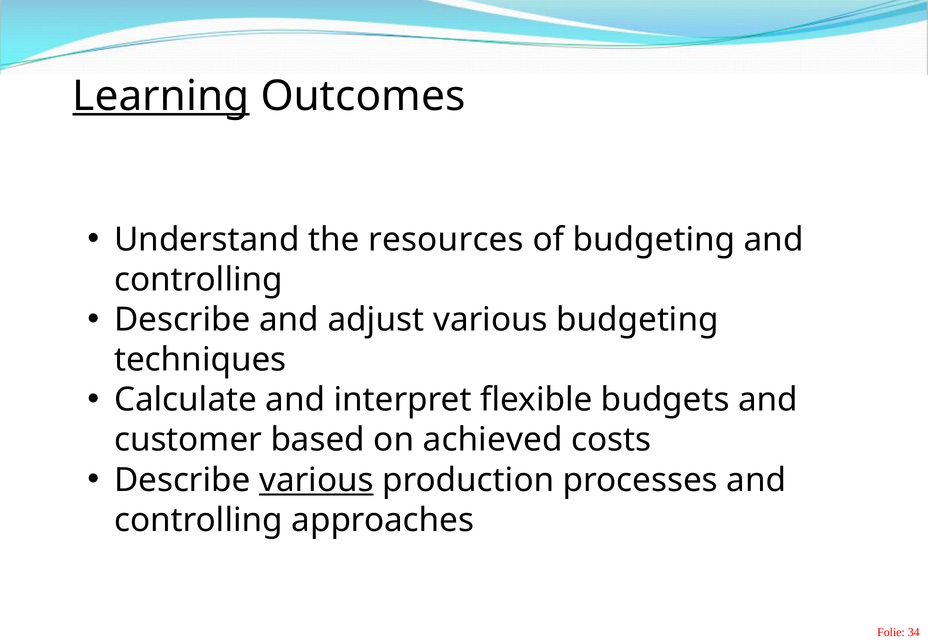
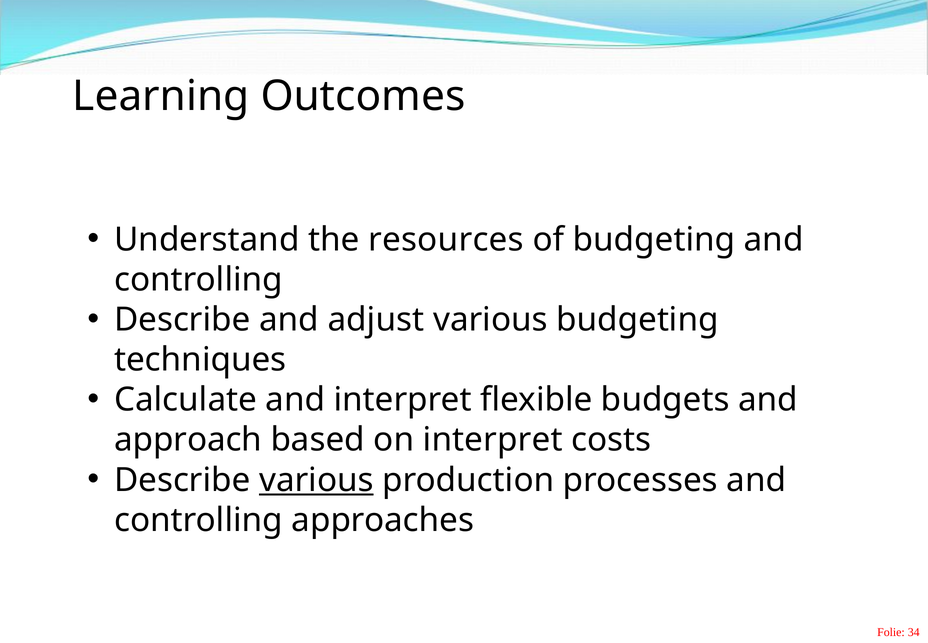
Learning underline: present -> none (161, 96)
customer: customer -> approach (188, 440)
on achieved: achieved -> interpret (493, 440)
